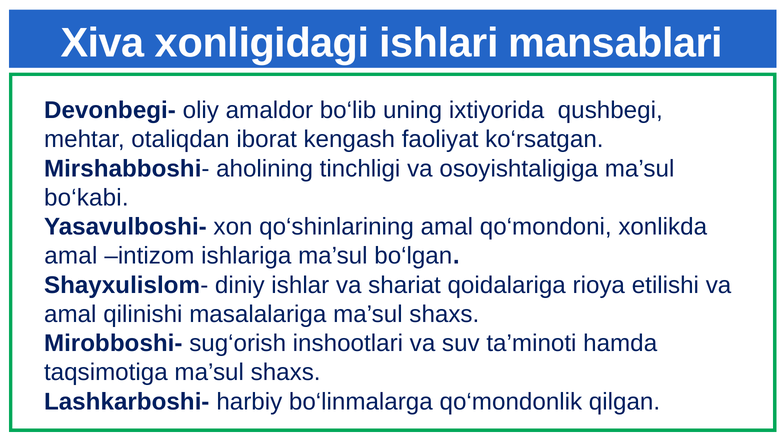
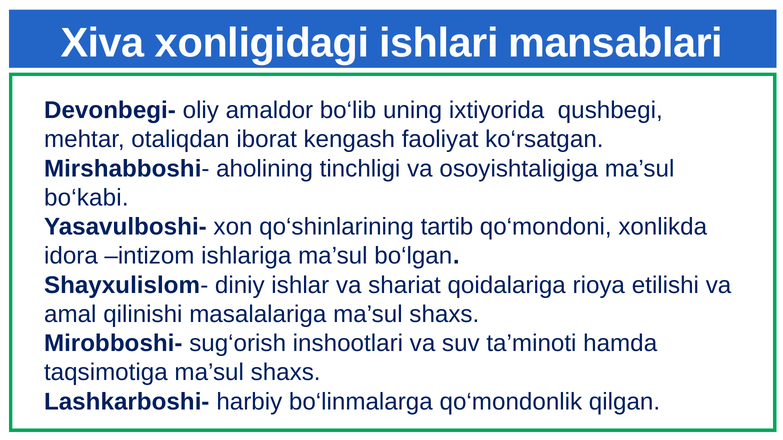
qo‘shinlarining amal: amal -> tartib (447, 227)
amal: amal -> idora (71, 256)
